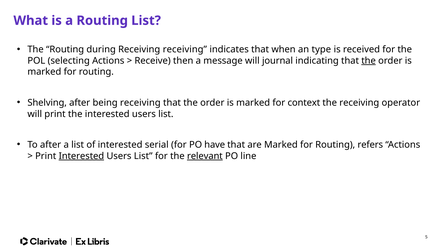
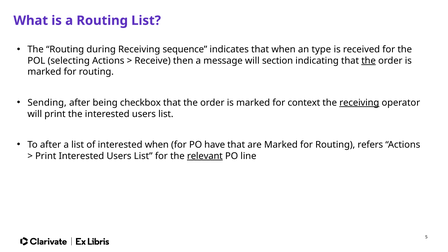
Receiving receiving: receiving -> sequence (185, 49)
journal: journal -> section (278, 61)
Shelving: Shelving -> Sending (47, 103)
being receiving: receiving -> checkbox (140, 103)
receiving underline: none -> present (359, 103)
interested serial: serial -> when (157, 145)
Interested underline: present -> none (81, 156)
